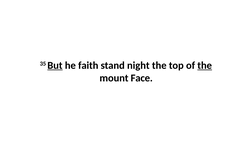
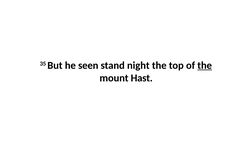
But underline: present -> none (55, 65)
faith: faith -> seen (88, 65)
Face: Face -> Hast (142, 78)
